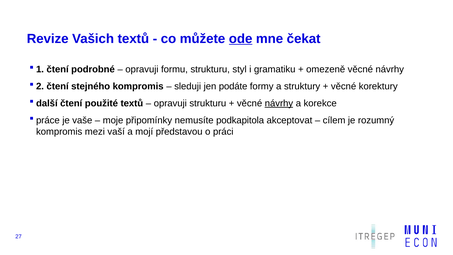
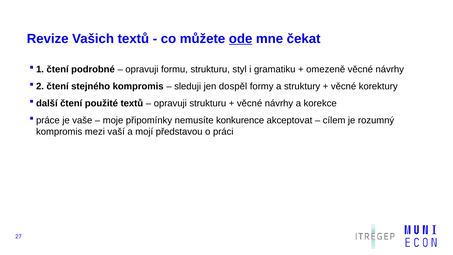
podáte: podáte -> dospěl (233, 86)
návrhy underline: present -> none (279, 103)
podkapitola: podkapitola -> konkurence (240, 120)
